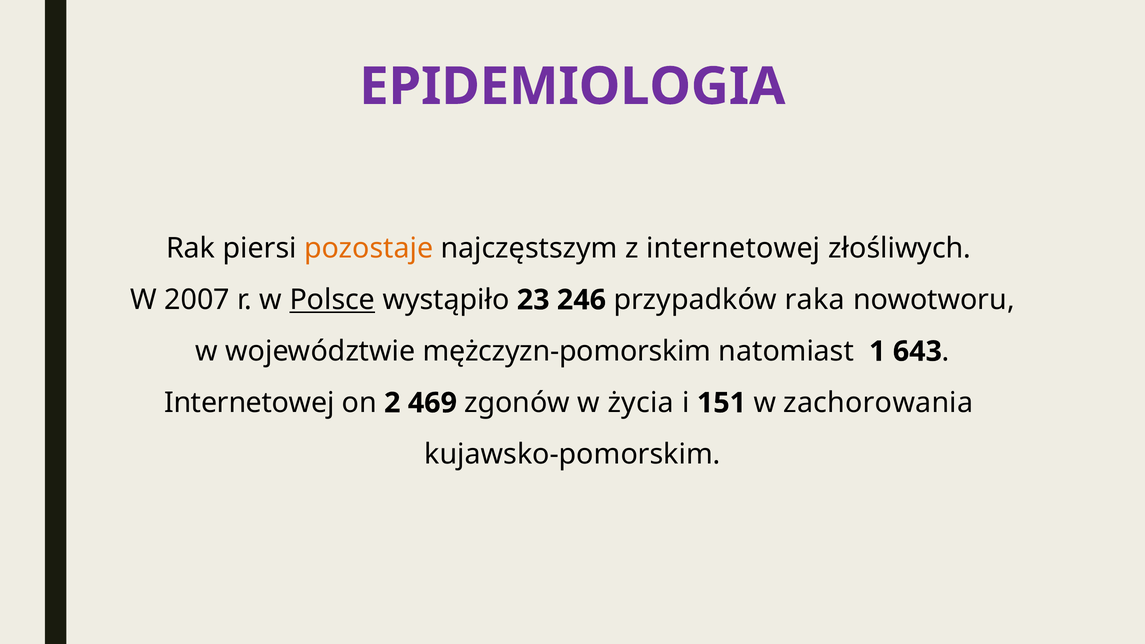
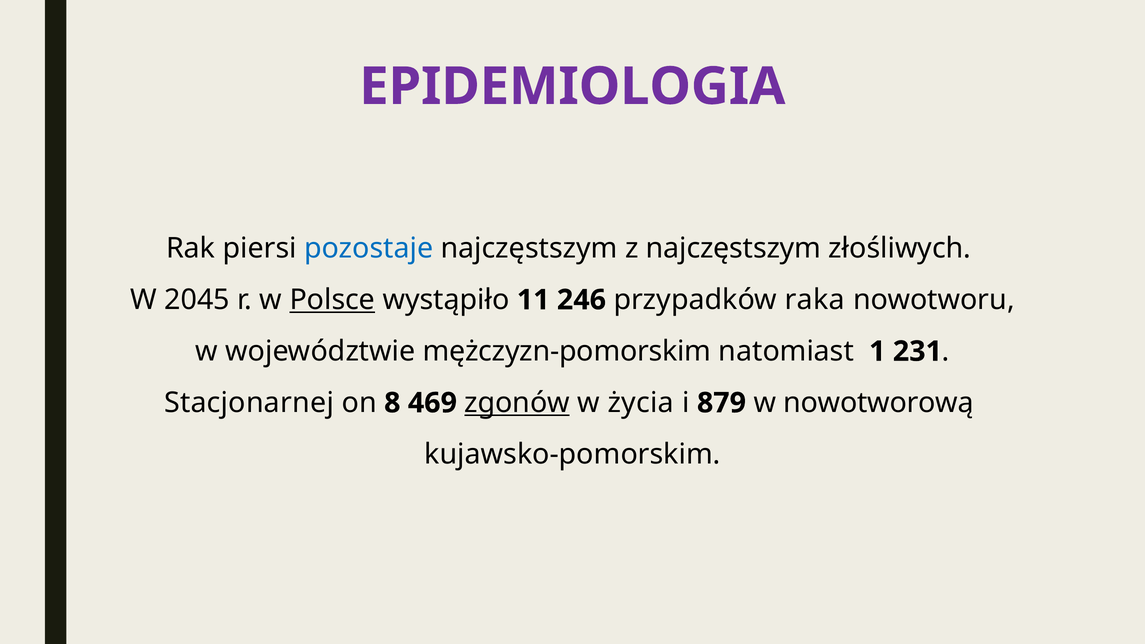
pozostaje colour: orange -> blue (369, 248)
z internetowej: internetowej -> najczęstszym (734, 248)
2007: 2007 -> 2045 (197, 300)
23: 23 -> 11 (533, 300)
643: 643 -> 231 (917, 351)
Internetowej: Internetowej -> Stacjonarnej (249, 403)
2: 2 -> 8 (392, 403)
zgonów underline: none -> present (517, 403)
151: 151 -> 879 (721, 403)
zachorowania: zachorowania -> nowotworową (879, 403)
